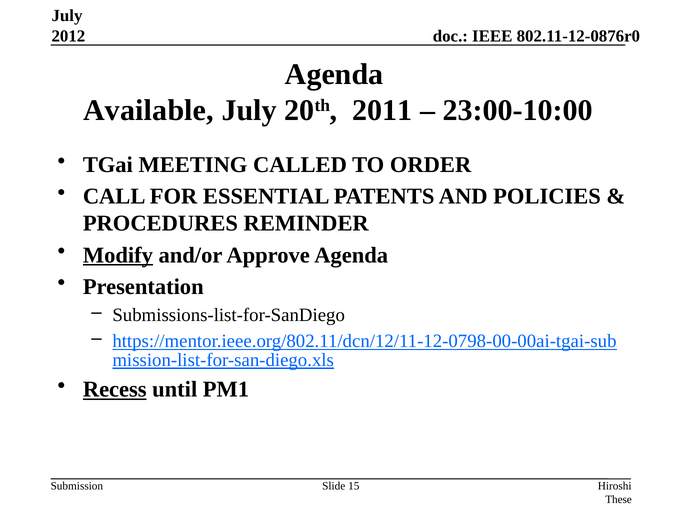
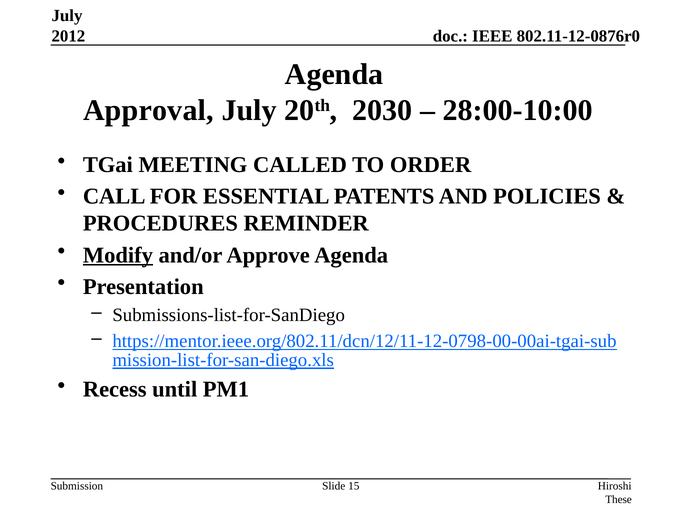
Available: Available -> Approval (148, 110)
2011: 2011 -> 2030 (382, 110)
23:00-10:00: 23:00-10:00 -> 28:00-10:00 (518, 110)
Recess underline: present -> none (115, 390)
